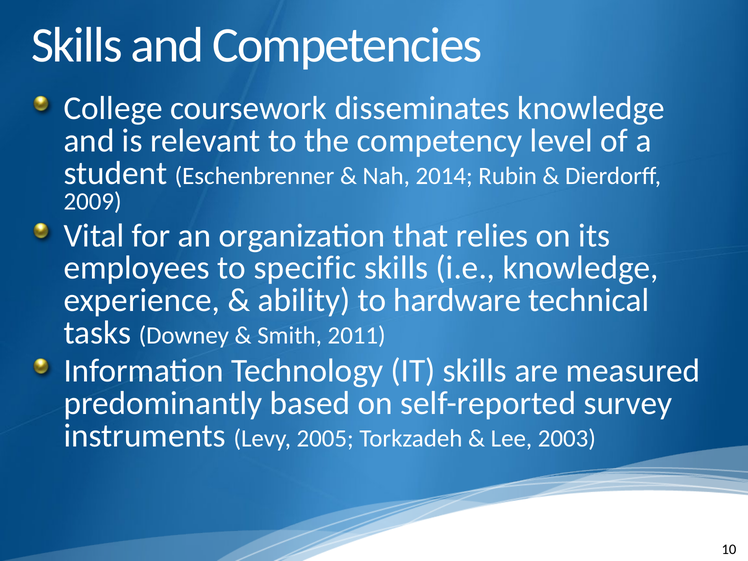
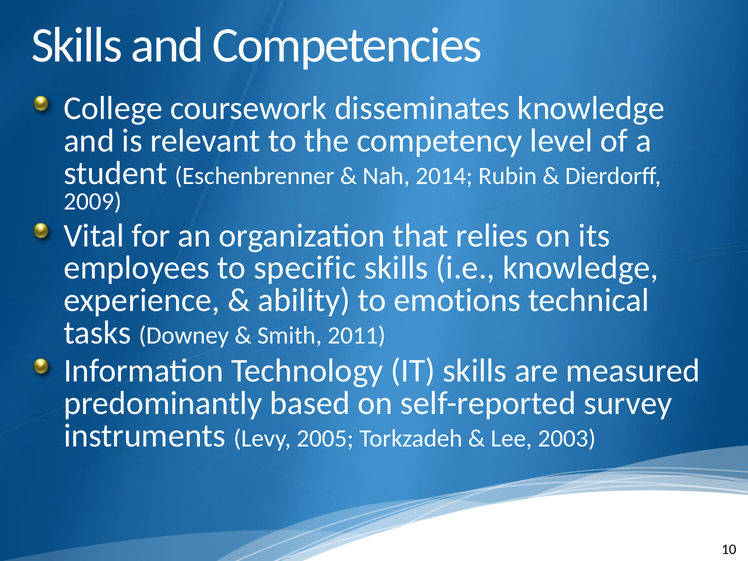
hardware: hardware -> emotions (457, 300)
